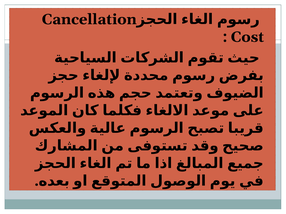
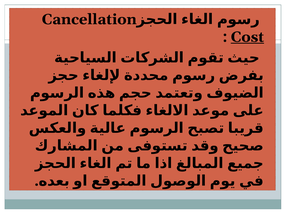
Cost underline: none -> present (247, 37)
